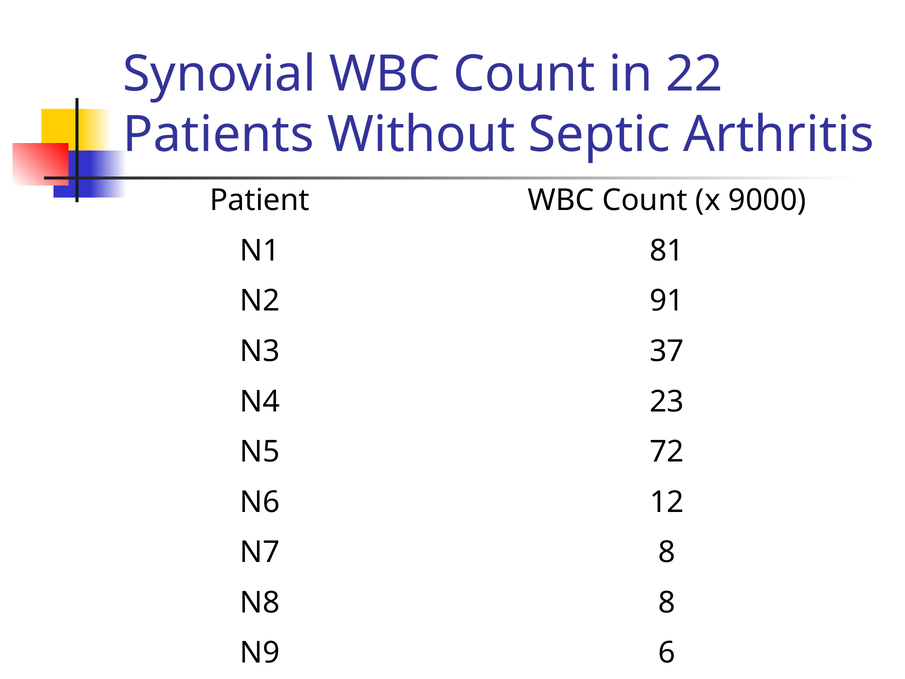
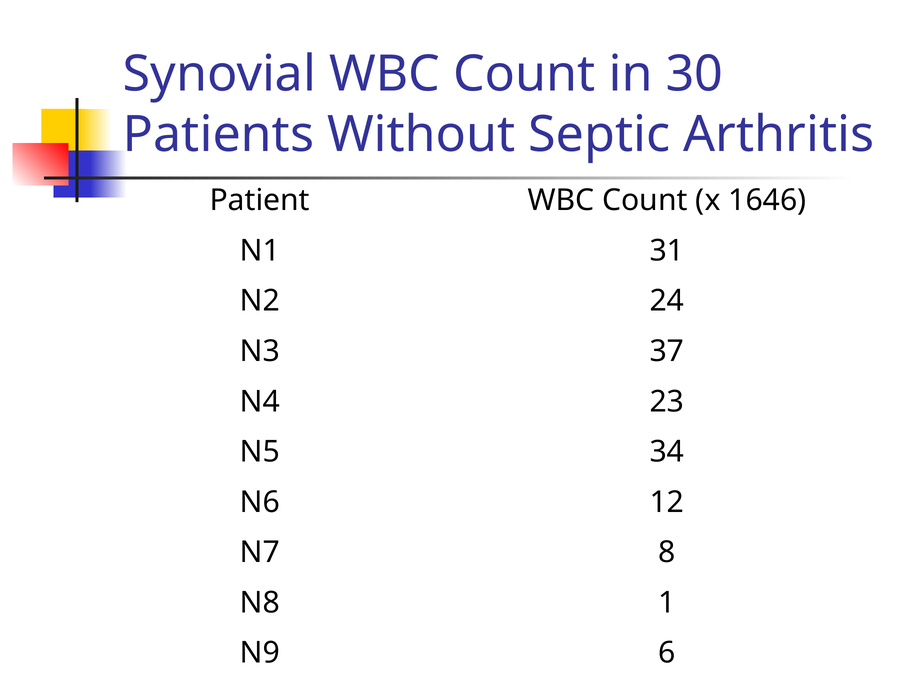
22: 22 -> 30 (694, 74)
9000: 9000 -> 1646 (767, 200)
81: 81 -> 31 (667, 251)
91: 91 -> 24 (667, 301)
72: 72 -> 34 (667, 452)
N8 8: 8 -> 1 (667, 603)
